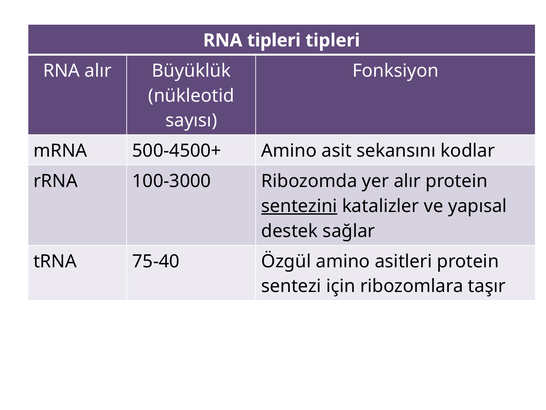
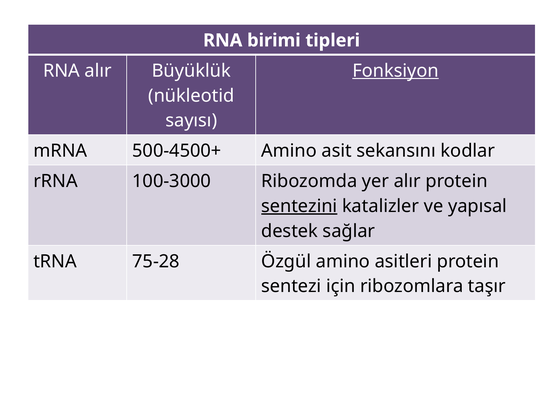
RNA tipleri: tipleri -> birimi (274, 40)
Fonksiyon underline: none -> present (395, 71)
75-40: 75-40 -> 75-28 (156, 261)
